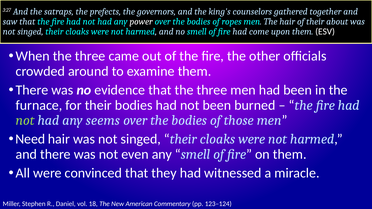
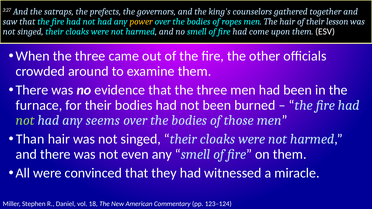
power colour: white -> yellow (141, 22)
about: about -> lesson (337, 22)
Need: Need -> Than (30, 139)
